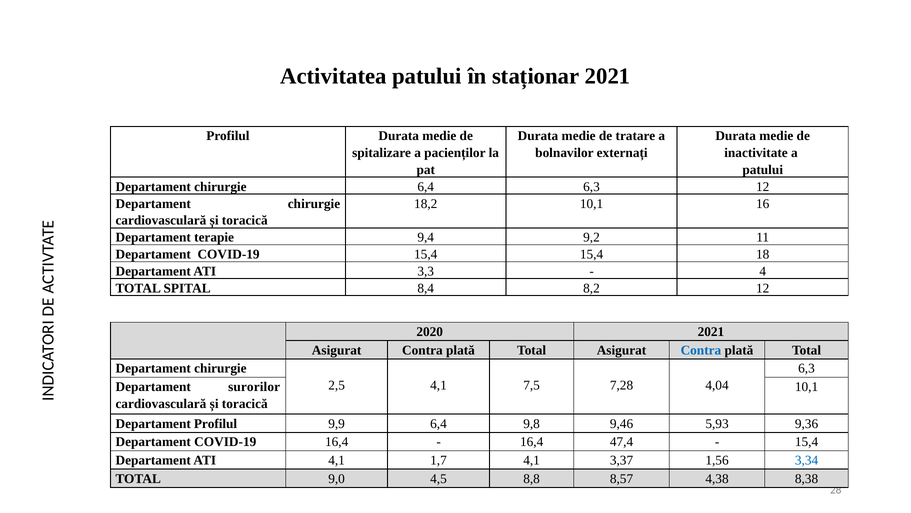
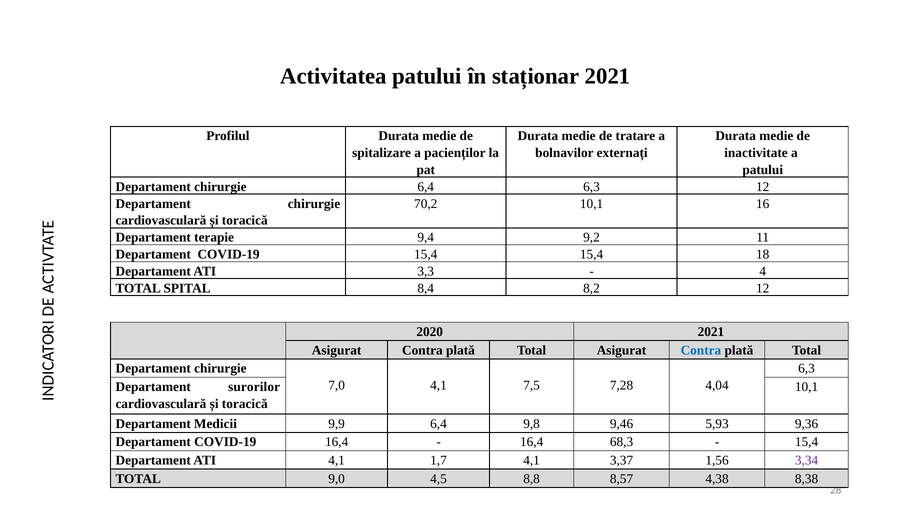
18,2: 18,2 -> 70,2 (426, 203)
2,5: 2,5 -> 7,0 (337, 385)
Departament Profilul: Profilul -> Medicii (215, 423)
47,4: 47,4 -> 68,3 (622, 441)
3,34 colour: blue -> purple (807, 460)
